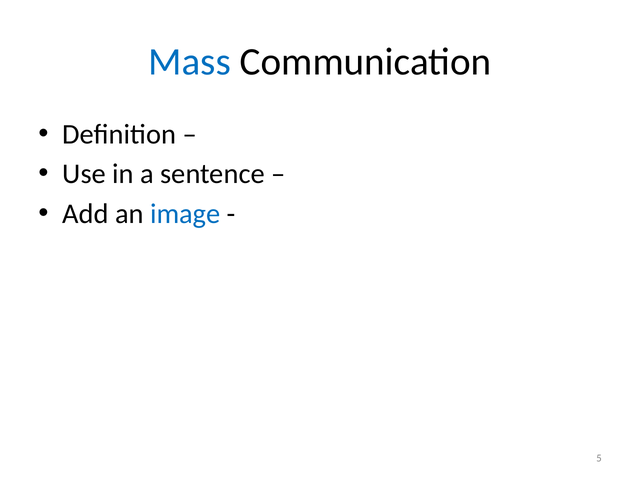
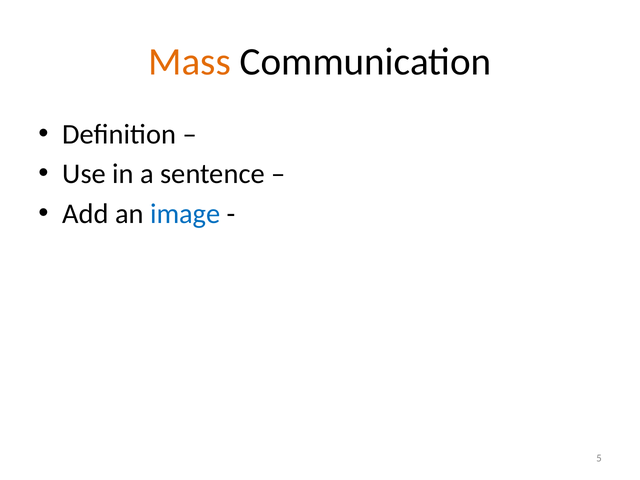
Mass colour: blue -> orange (190, 62)
